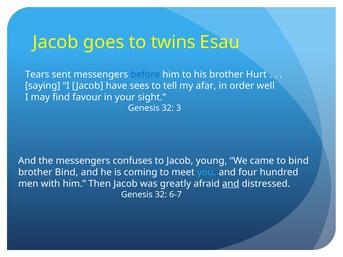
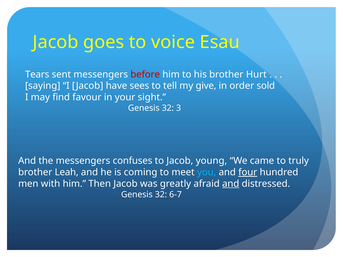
twins: twins -> voice (173, 42)
before colour: blue -> red (145, 74)
afar: afar -> give (206, 86)
well: well -> sold (266, 86)
to bind: bind -> truly (299, 161)
brother Bind: Bind -> Leah (67, 172)
four underline: none -> present (248, 172)
